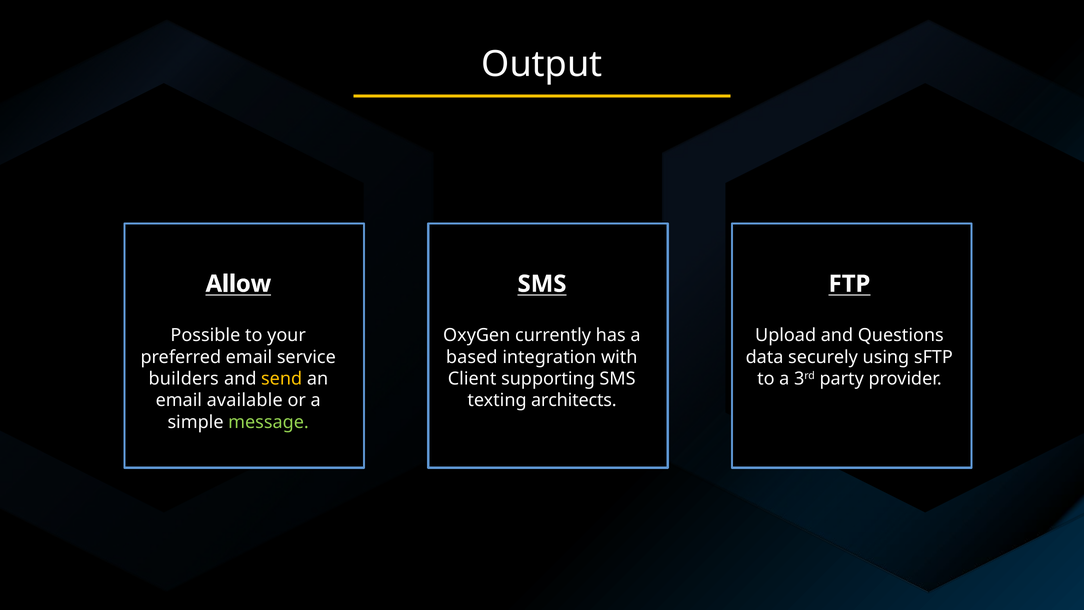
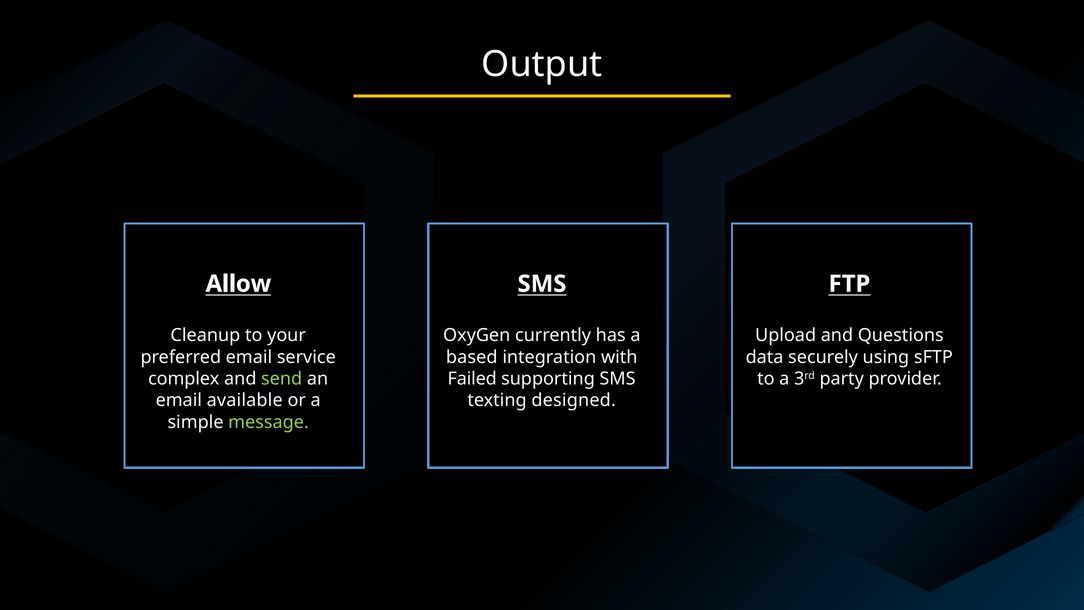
Possible: Possible -> Cleanup (205, 335)
builders: builders -> complex (184, 379)
send colour: yellow -> light green (282, 379)
Client: Client -> Failed (472, 379)
architects: architects -> designed (574, 400)
